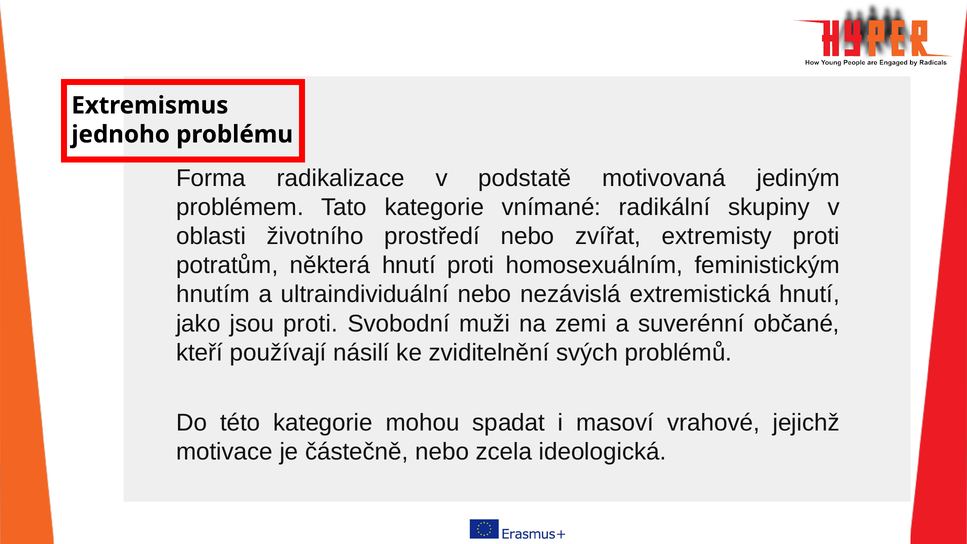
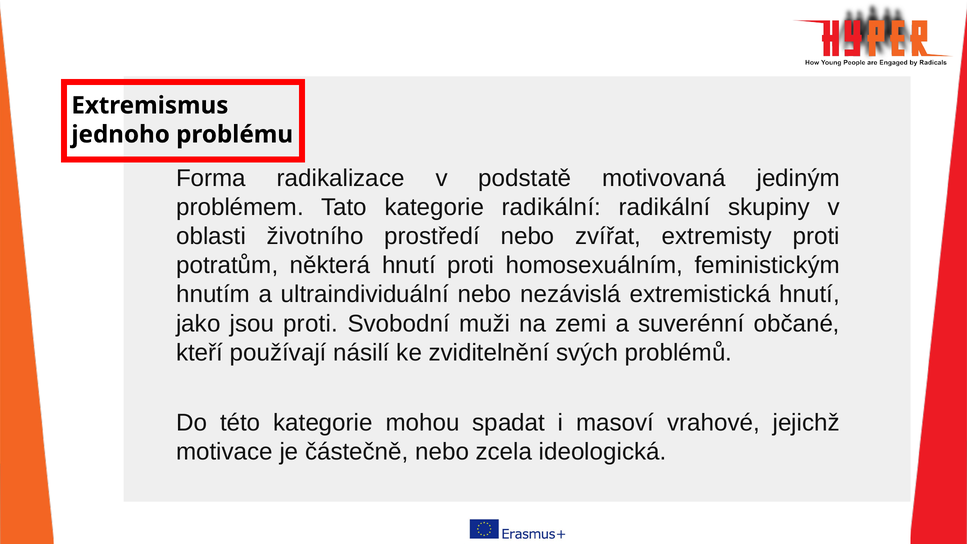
kategorie vnímané: vnímané -> radikální (551, 207)
